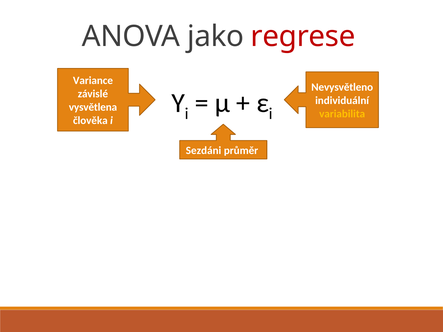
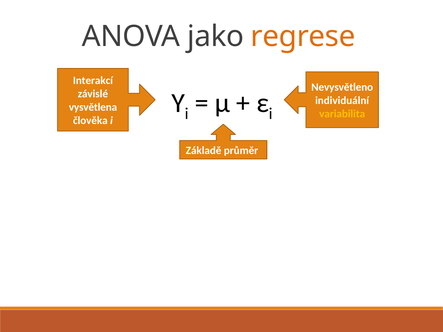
regrese colour: red -> orange (303, 37)
Variance: Variance -> Interakcí (93, 81)
Sezdáni: Sezdáni -> Základě (204, 151)
